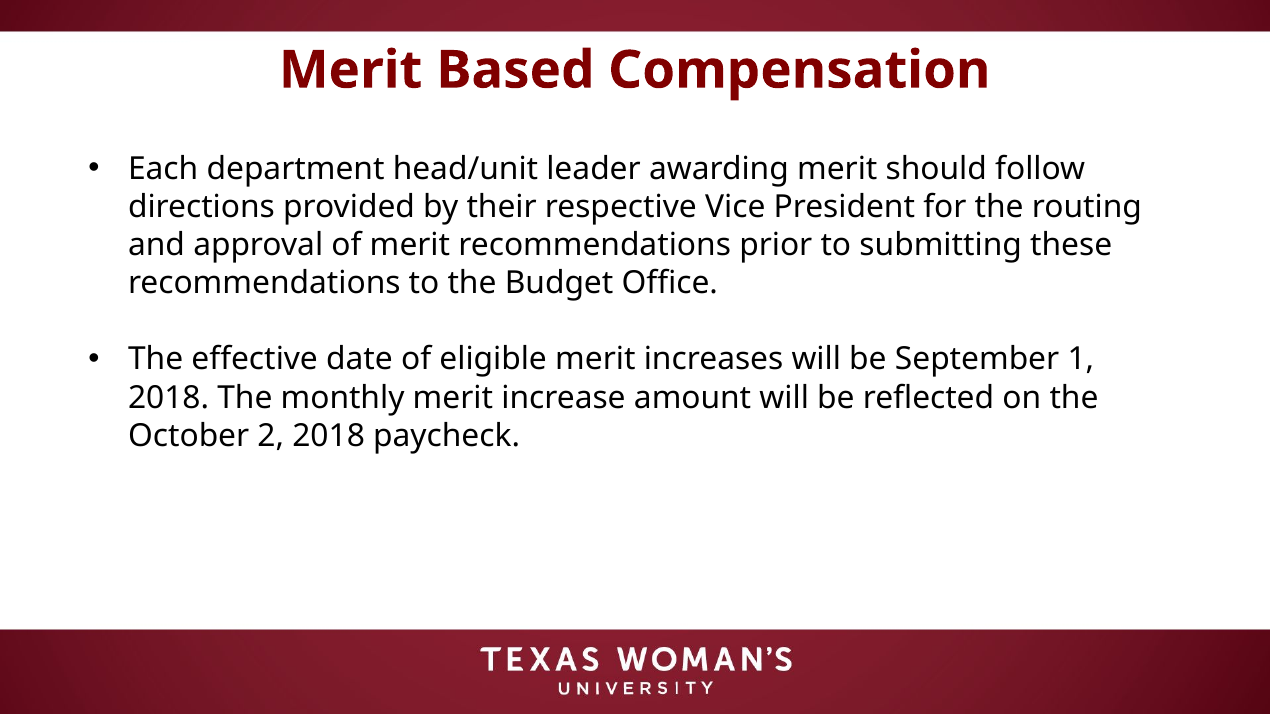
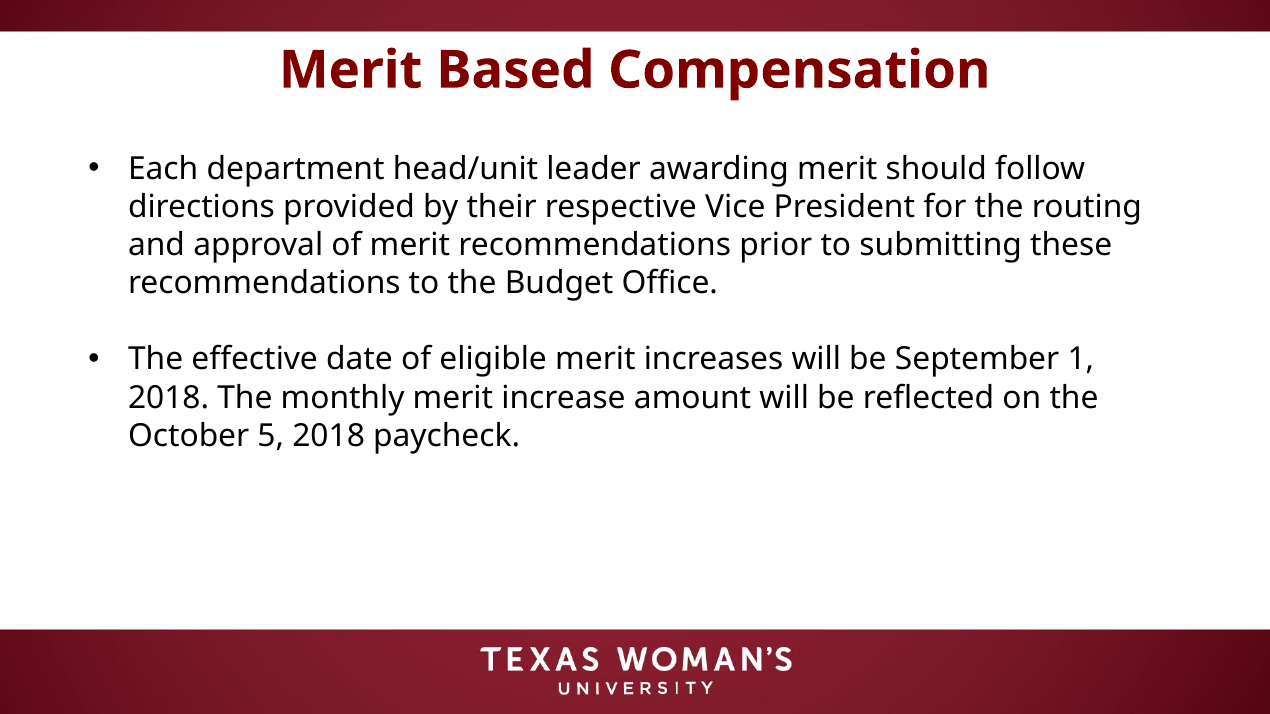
2: 2 -> 5 (271, 436)
